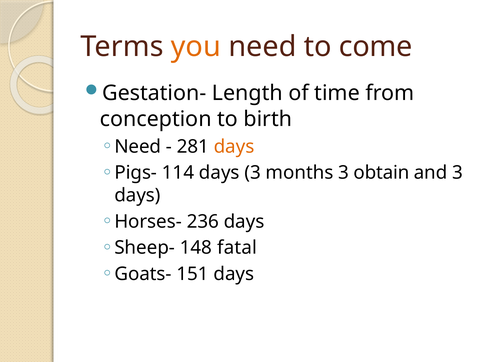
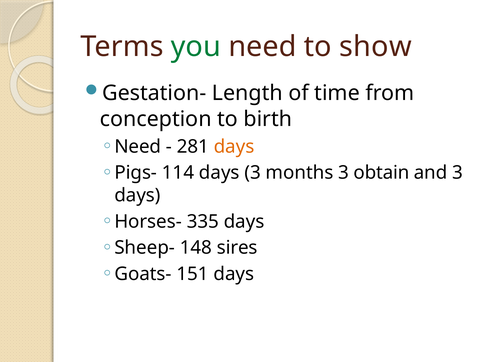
you colour: orange -> green (196, 47)
come: come -> show (375, 47)
236: 236 -> 335 (203, 222)
fatal: fatal -> sires (237, 248)
